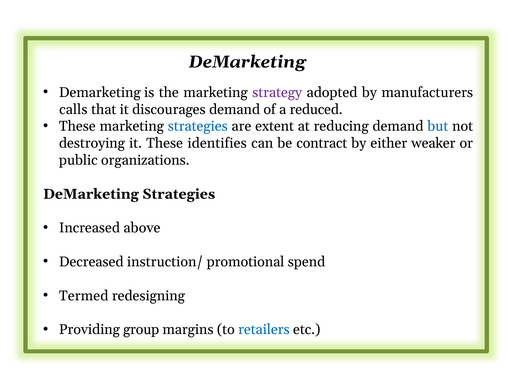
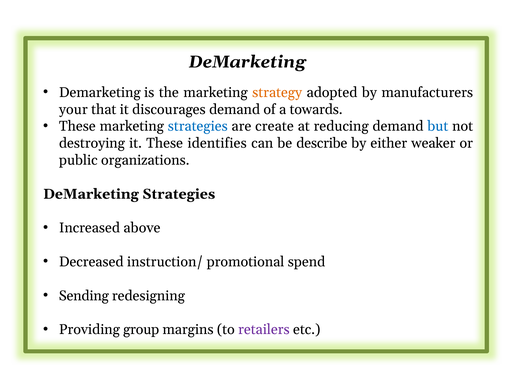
strategy colour: purple -> orange (277, 92)
calls: calls -> your (73, 109)
reduced: reduced -> towards (316, 109)
extent: extent -> create (274, 126)
contract: contract -> describe (322, 143)
Termed: Termed -> Sending (84, 296)
retailers colour: blue -> purple (264, 330)
